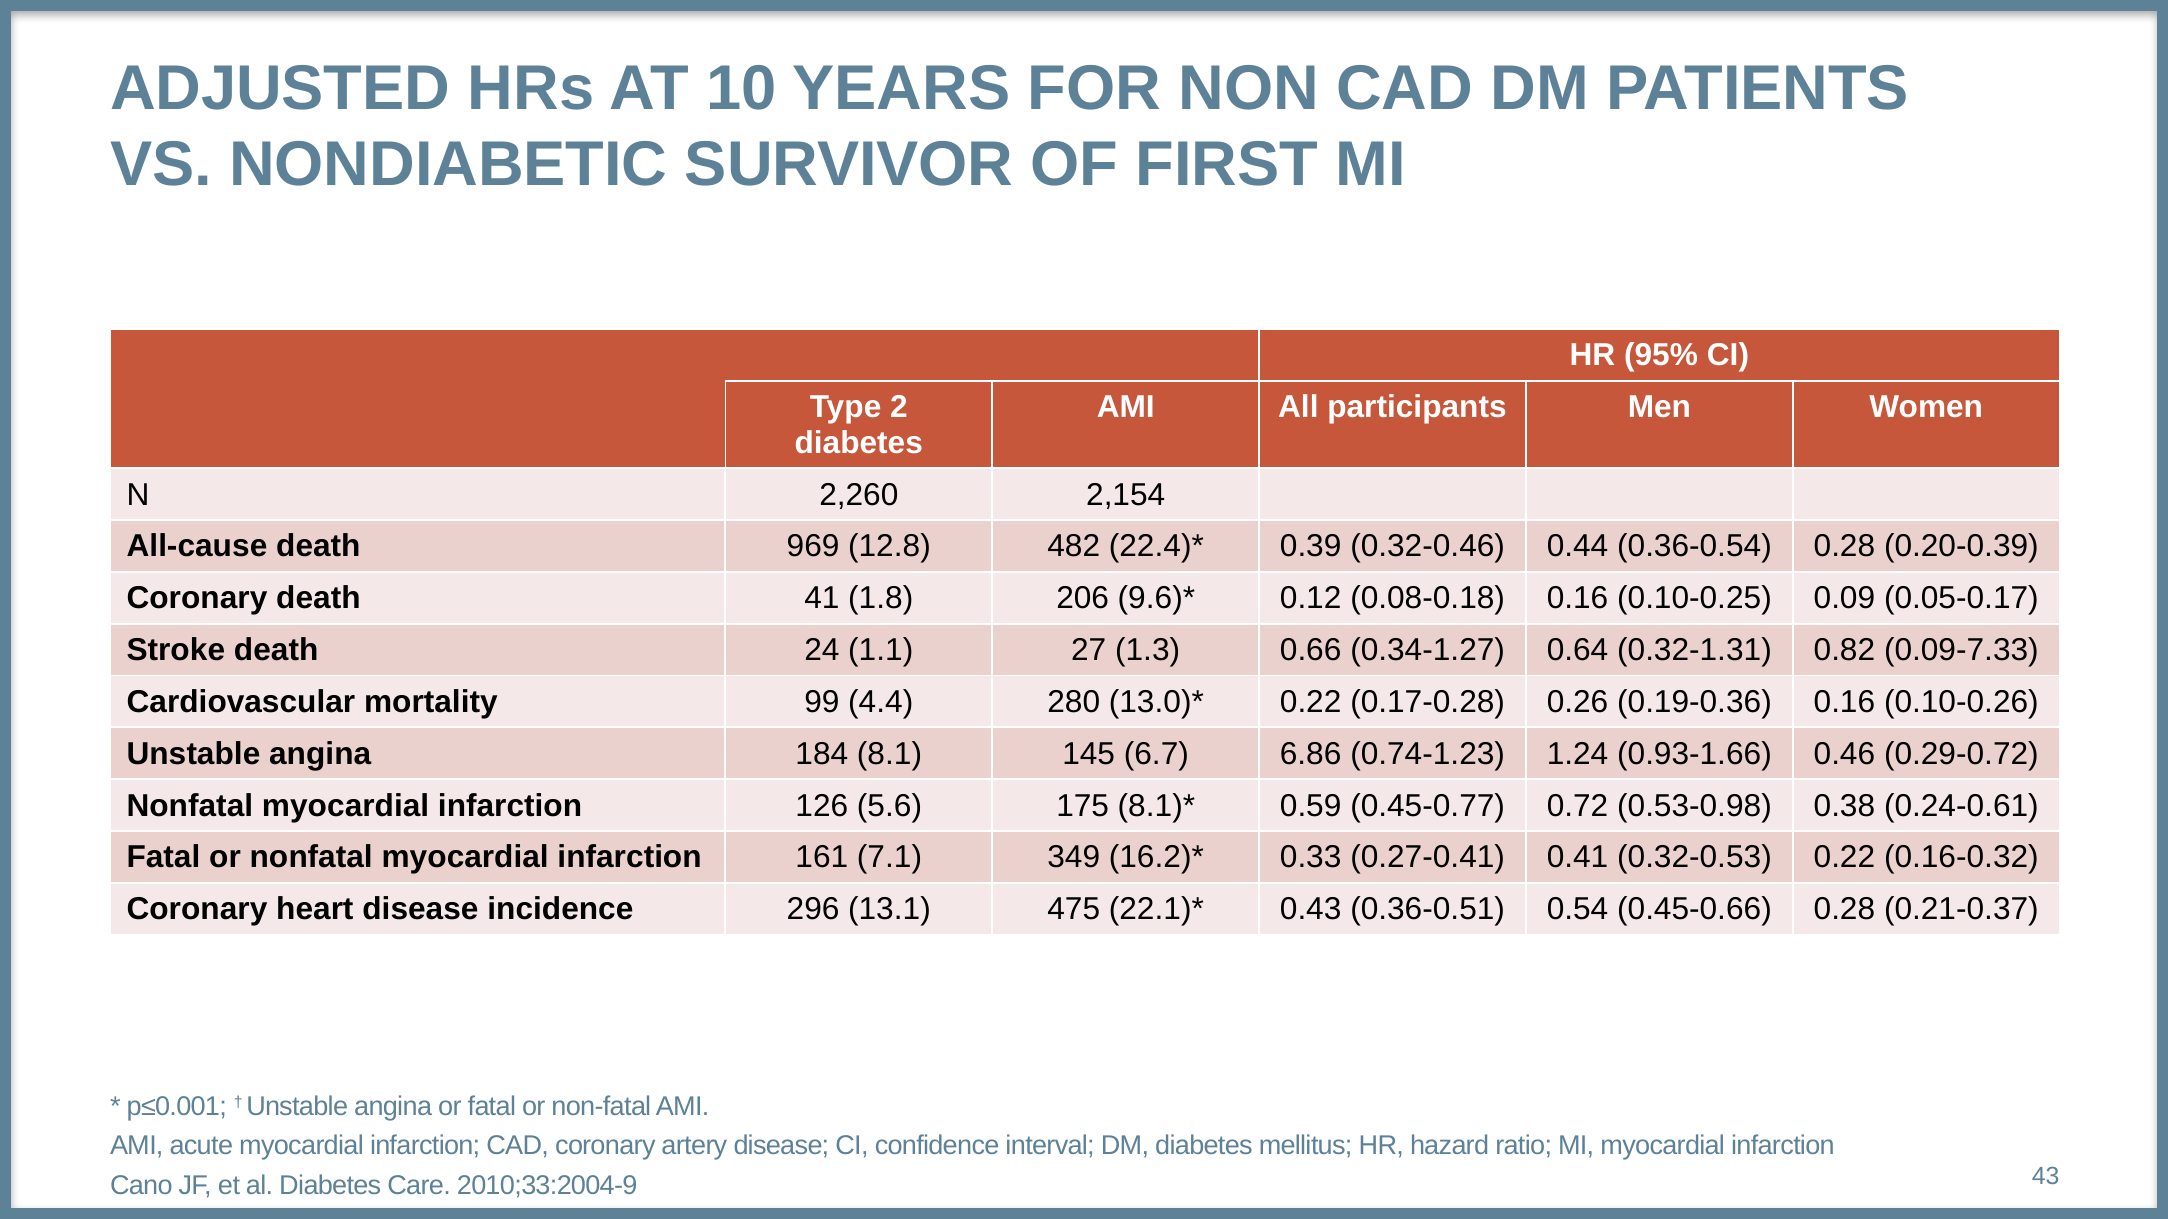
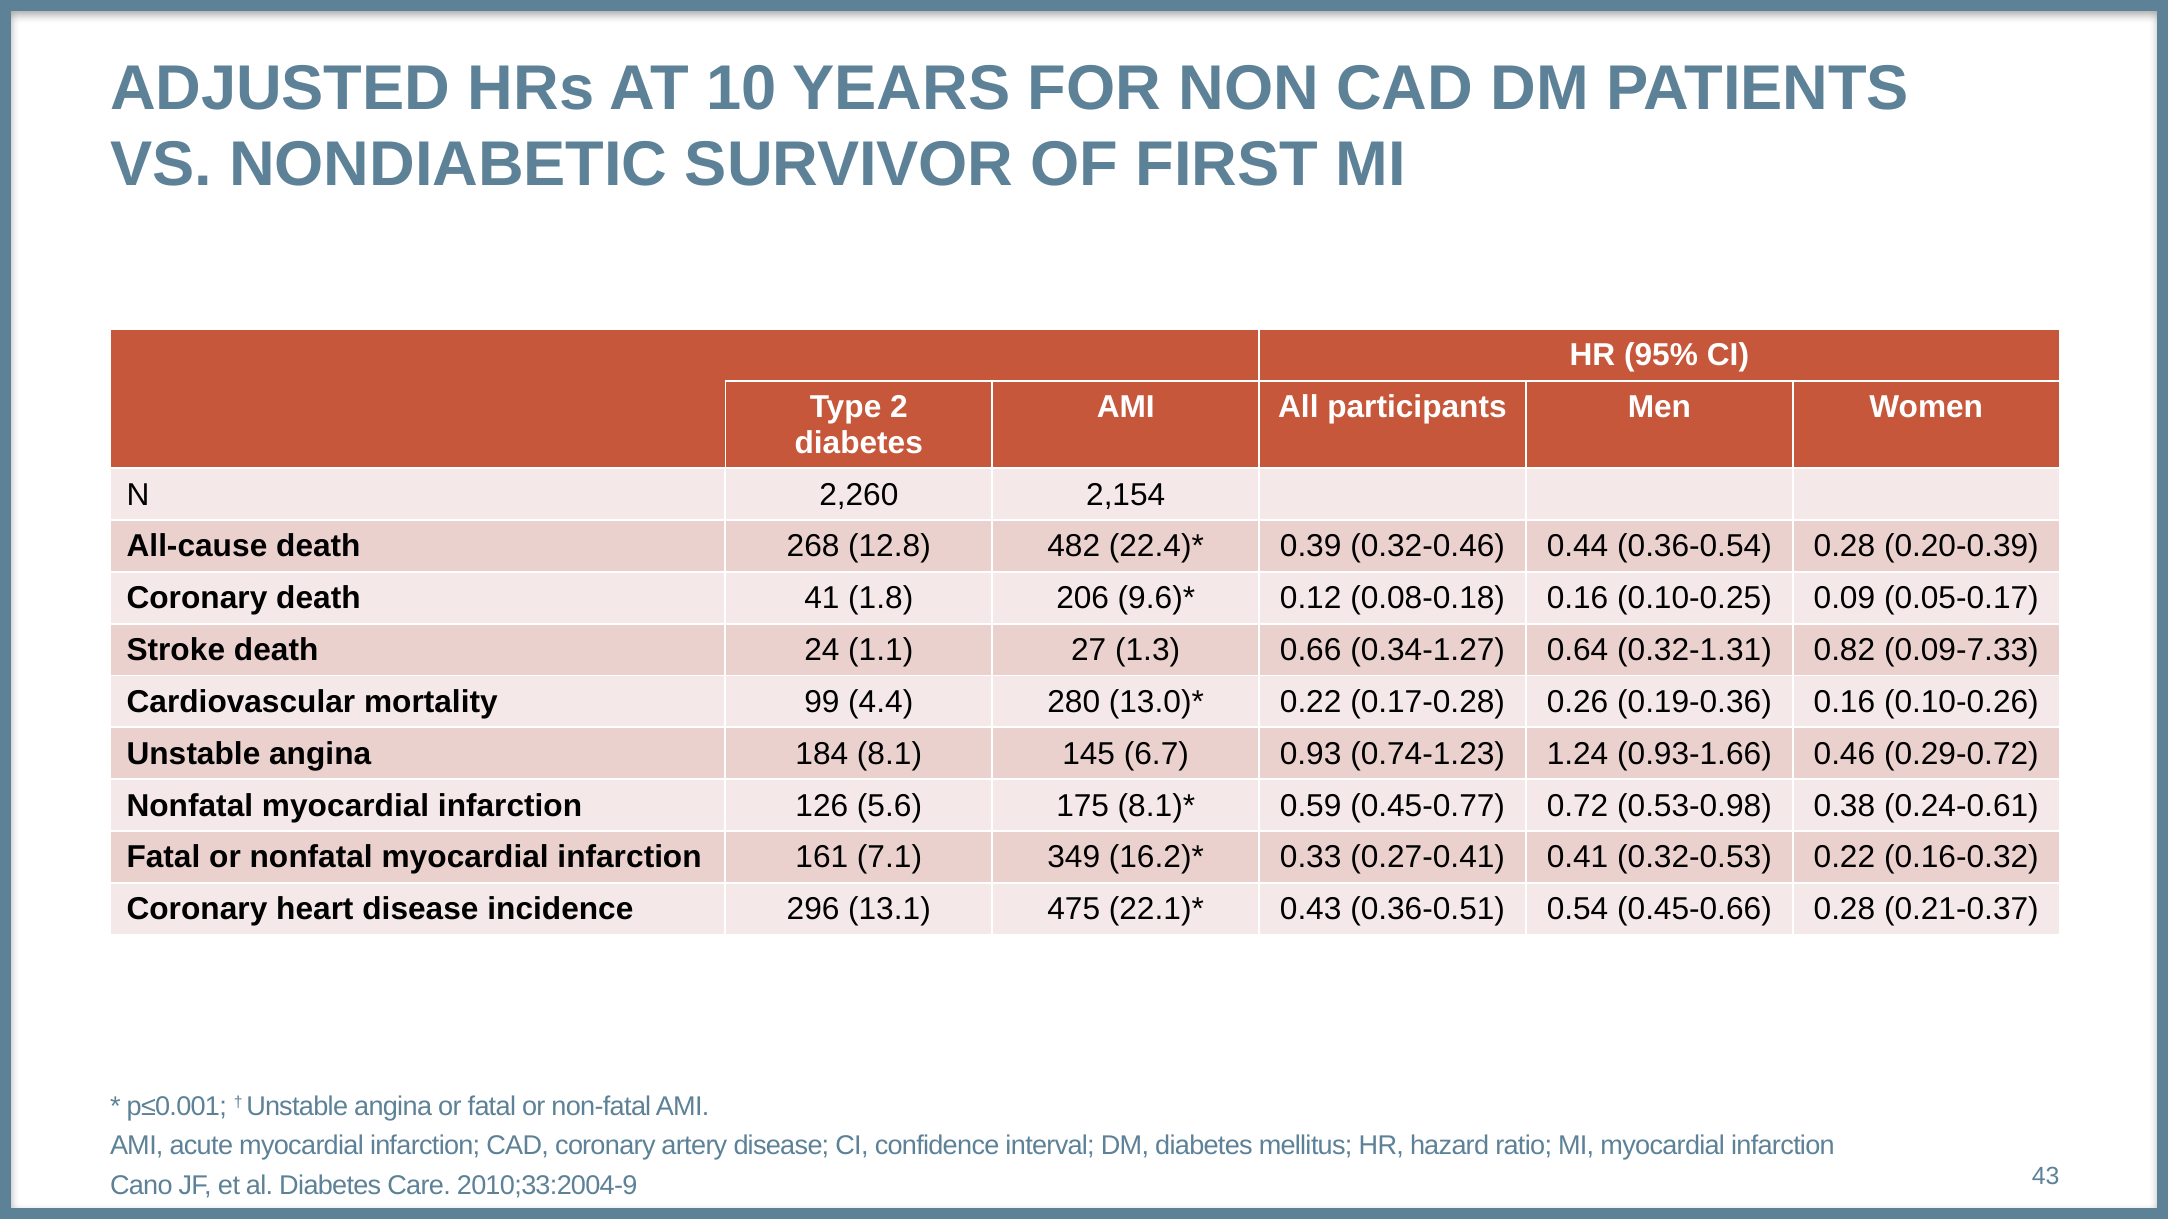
969: 969 -> 268 (813, 547)
6.86: 6.86 -> 0.93 (1311, 754)
